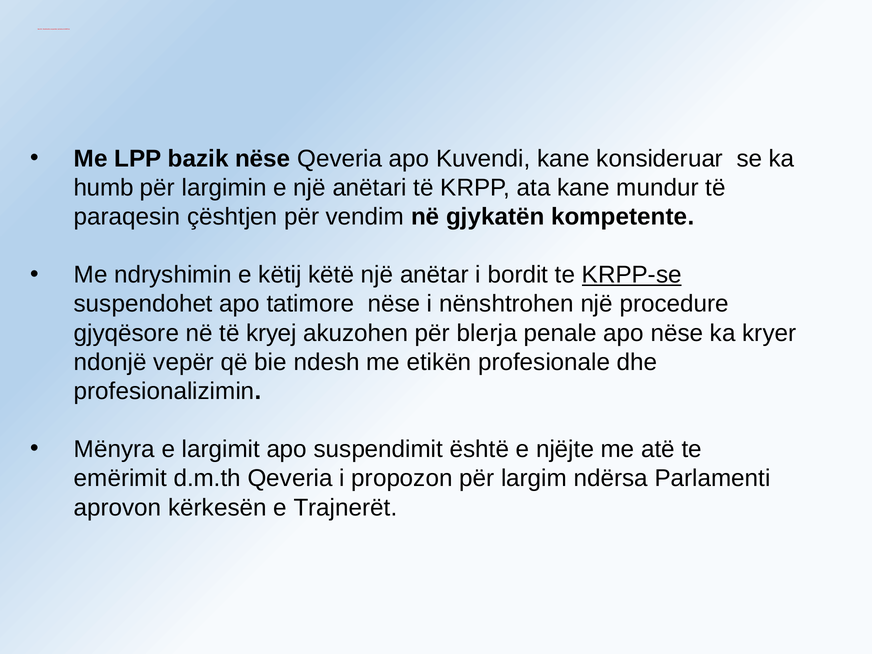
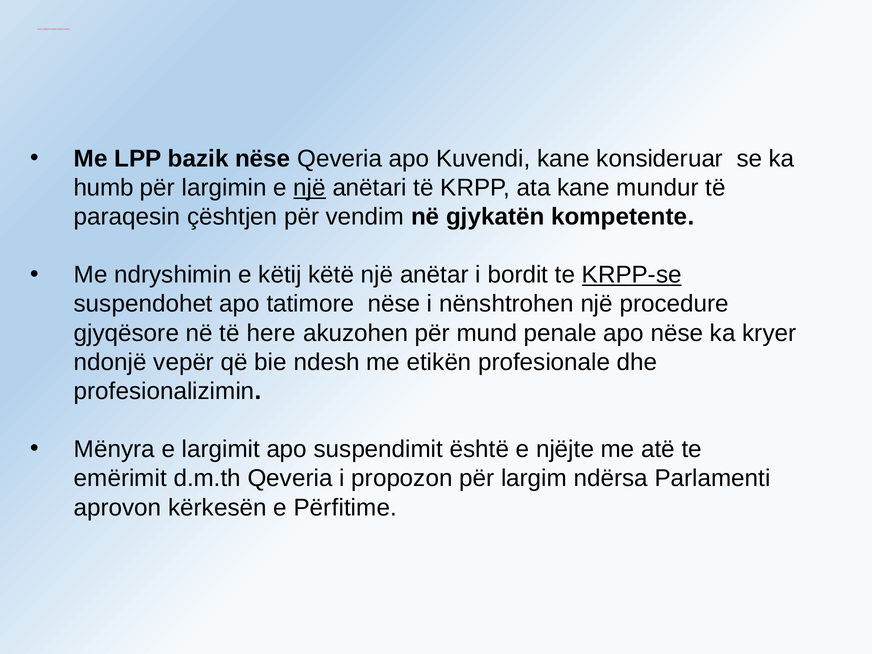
një underline: none -> present (310, 188)
kryej: kryej -> here (271, 333)
blerja: blerja -> mund (487, 333)
Trajnerët: Trajnerët -> Përfitime (345, 508)
